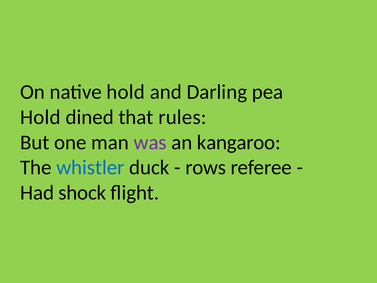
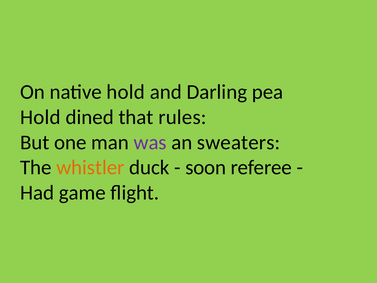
kangaroo: kangaroo -> sweaters (239, 142)
whistler colour: blue -> orange (90, 167)
rows: rows -> soon (206, 167)
shock: shock -> game (82, 192)
